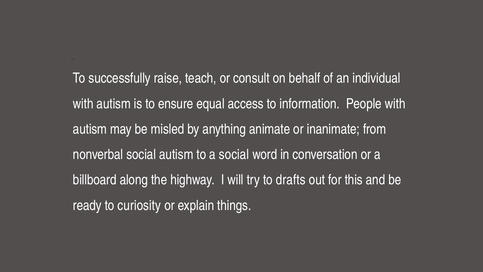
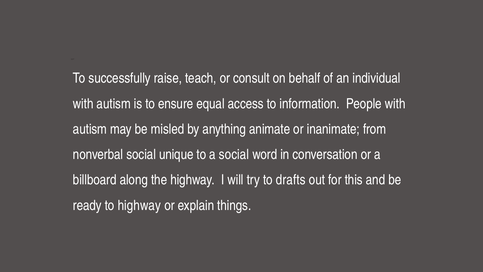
social autism: autism -> unique (176, 154)
to curiosity: curiosity -> highway (139, 205)
